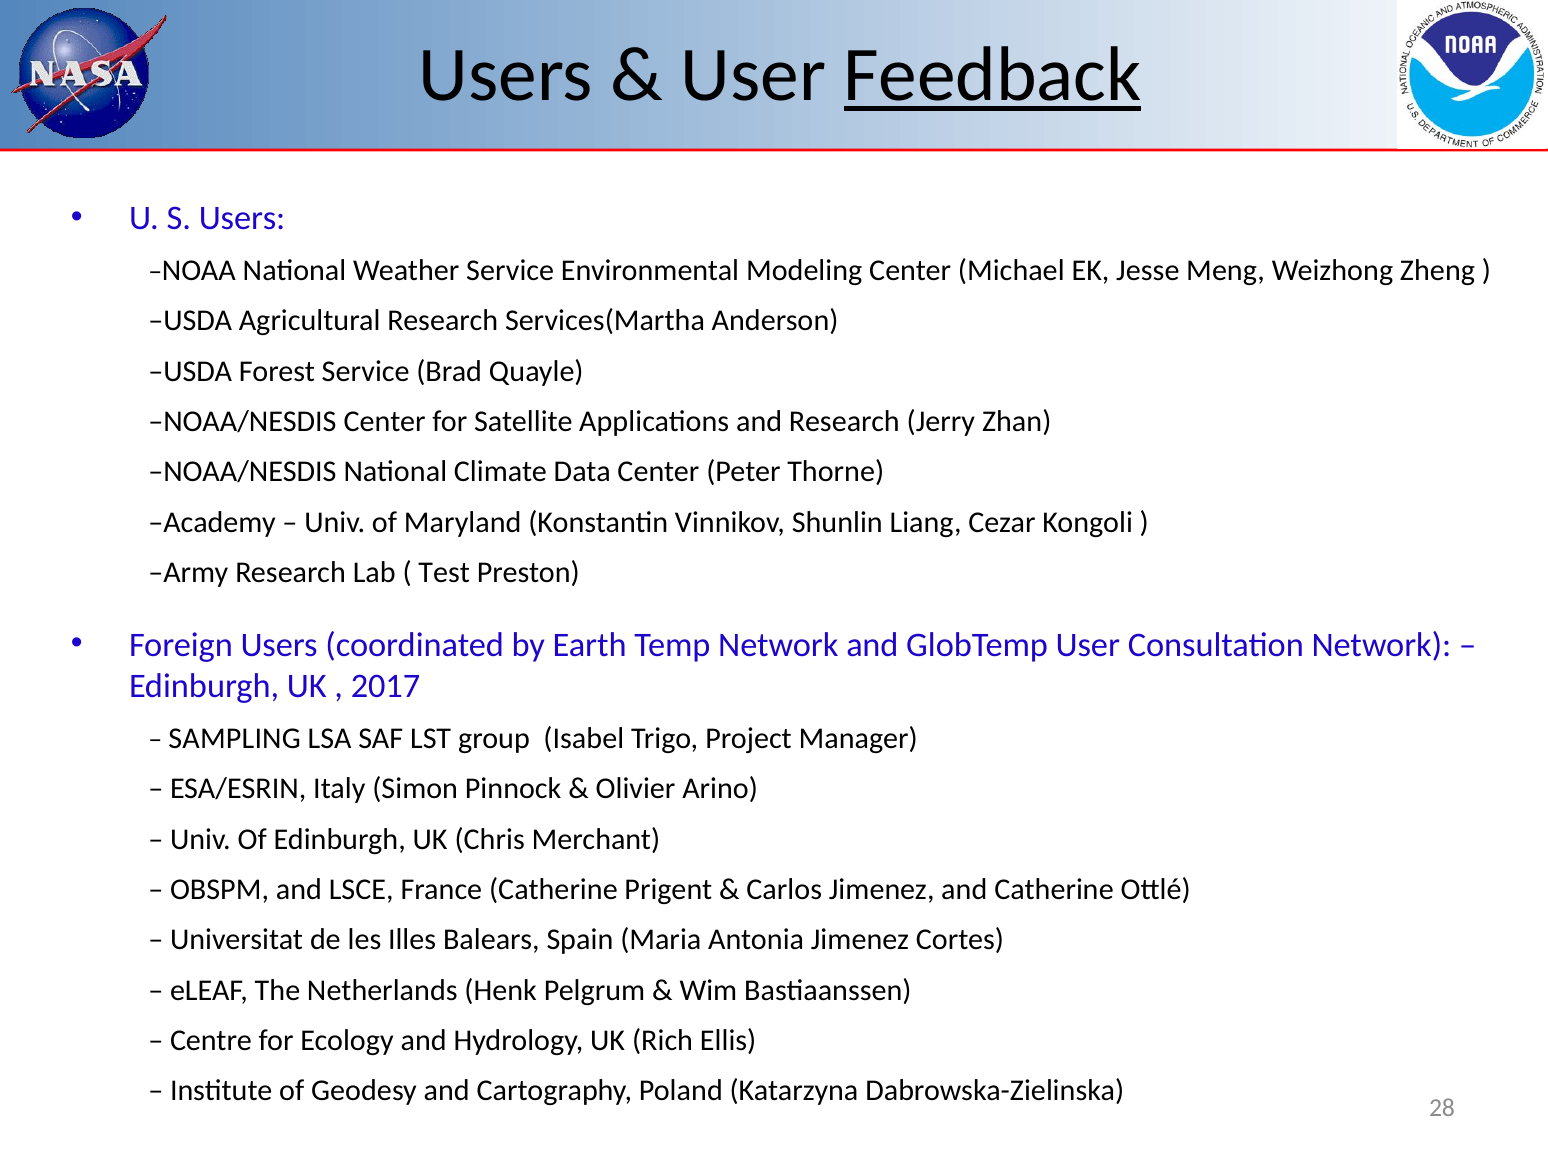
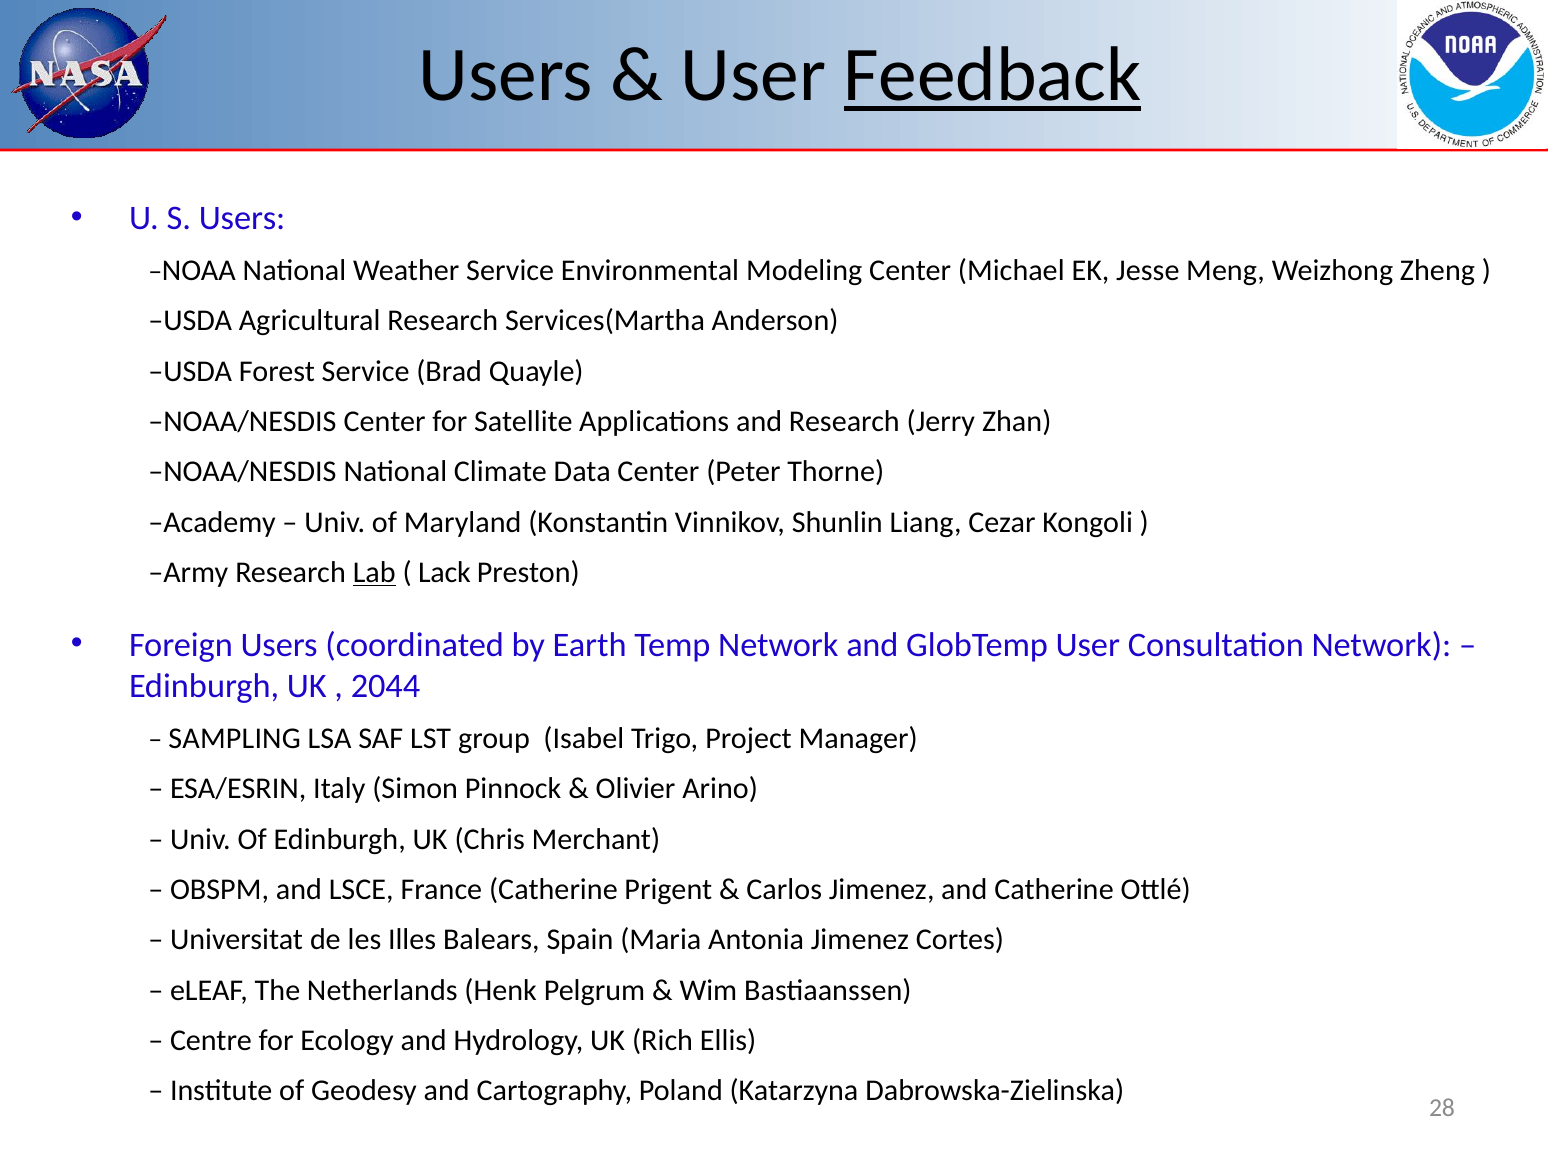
Lab underline: none -> present (374, 573)
Test: Test -> Lack (444, 573)
2017: 2017 -> 2044 (385, 686)
